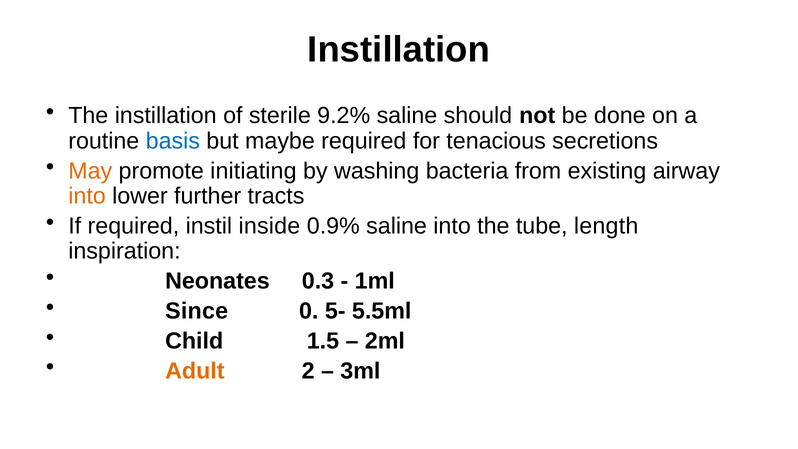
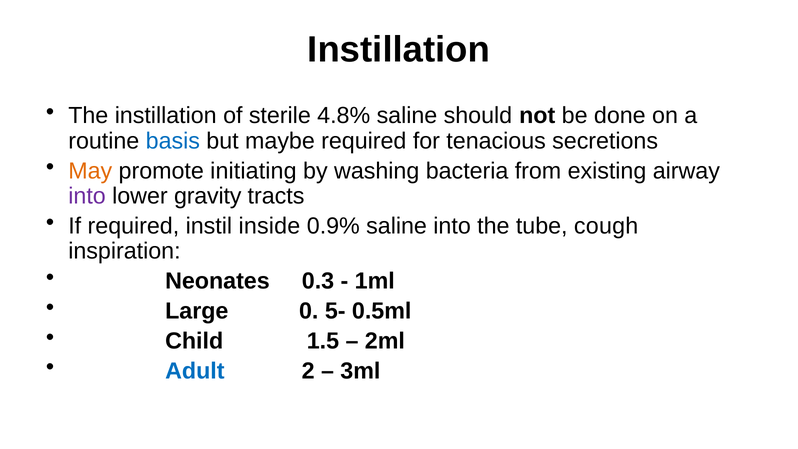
9.2%: 9.2% -> 4.8% (344, 116)
into colour: orange -> purple (87, 196)
further: further -> gravity (208, 196)
length: length -> cough (606, 226)
Since: Since -> Large (197, 311)
5.5ml: 5.5ml -> 0.5ml (382, 311)
Adult colour: orange -> blue (195, 371)
